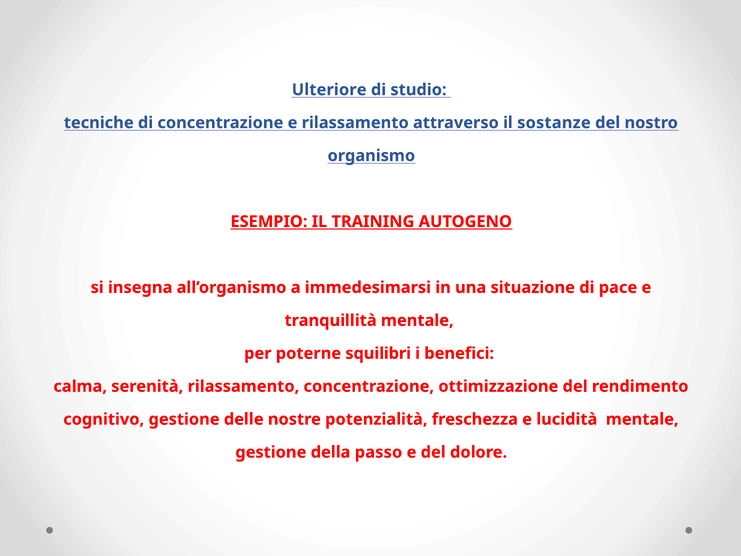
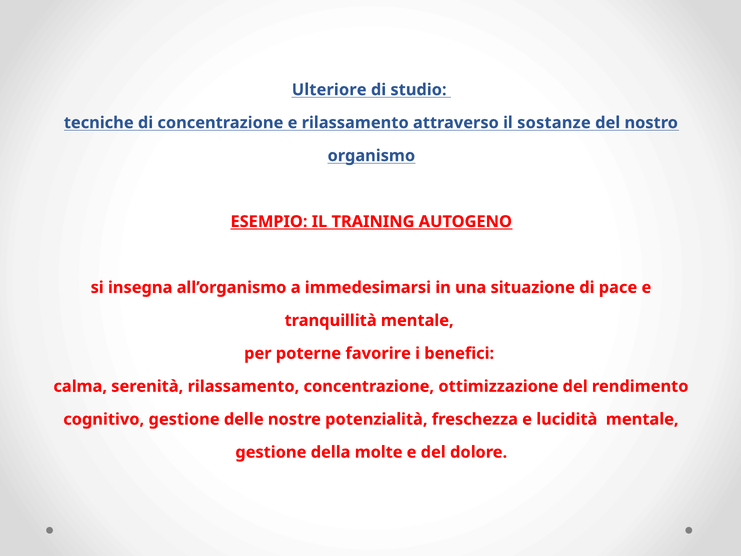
squilibri: squilibri -> favorire (378, 353)
passo: passo -> molte (379, 452)
